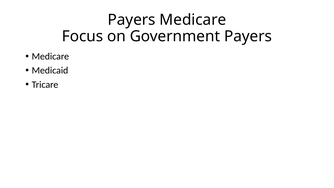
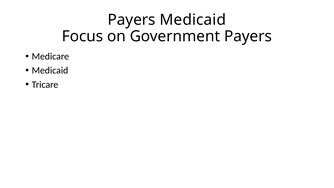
Payers Medicare: Medicare -> Medicaid (193, 20)
